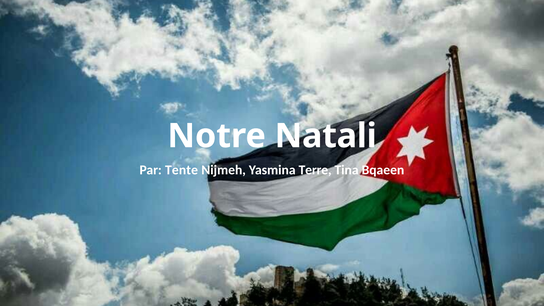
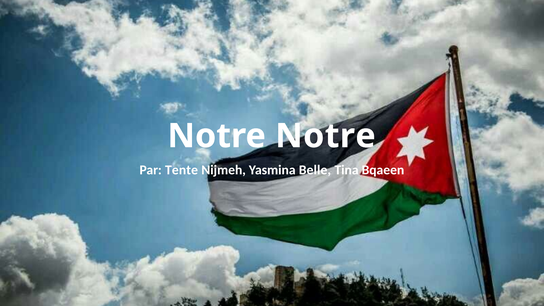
Notre Natali: Natali -> Notre (325, 136)
Terre: Terre -> Belle (315, 170)
